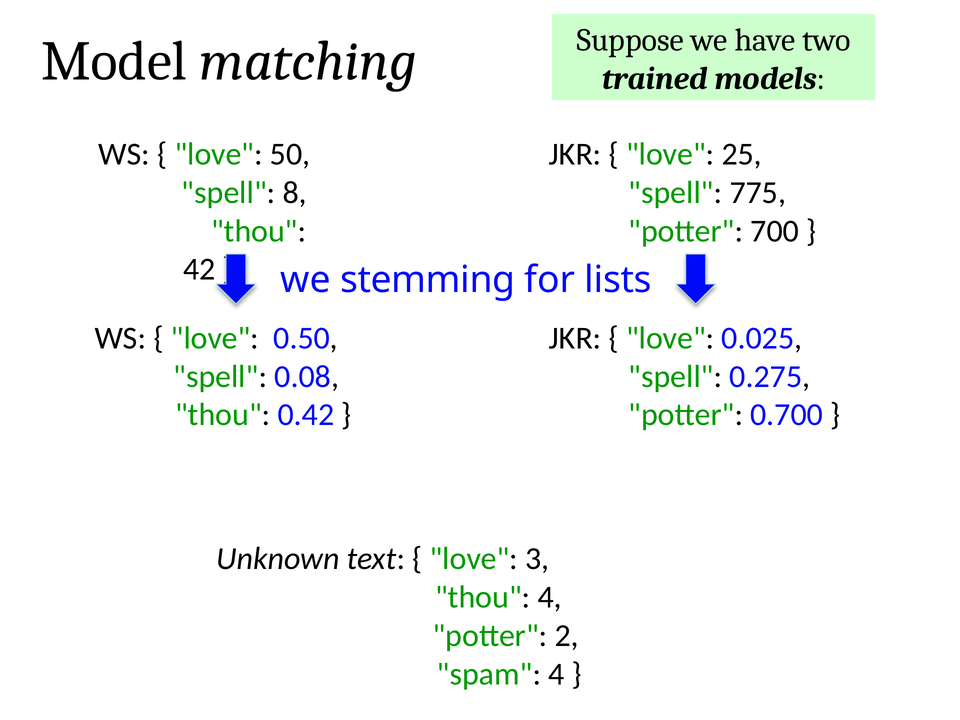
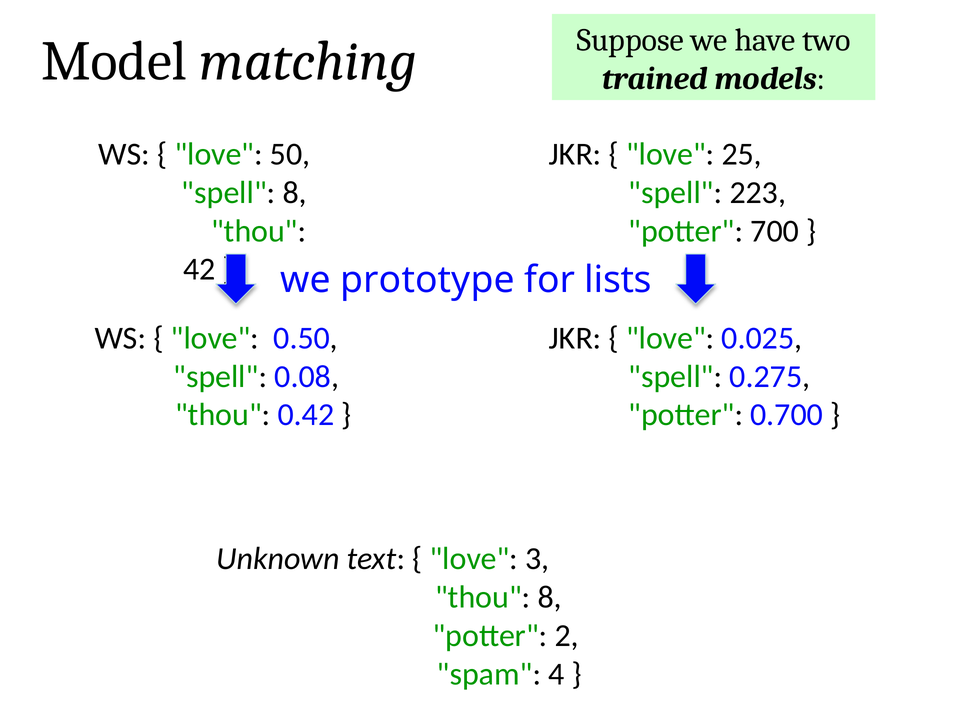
775: 775 -> 223 (758, 193)
stemming: stemming -> prototype (427, 280)
thou 4: 4 -> 8 (550, 597)
